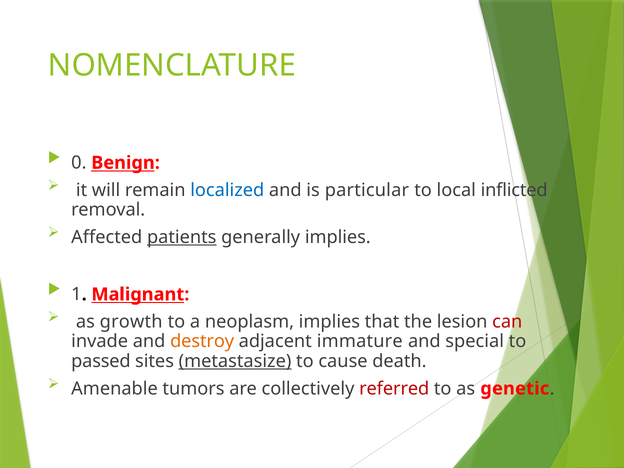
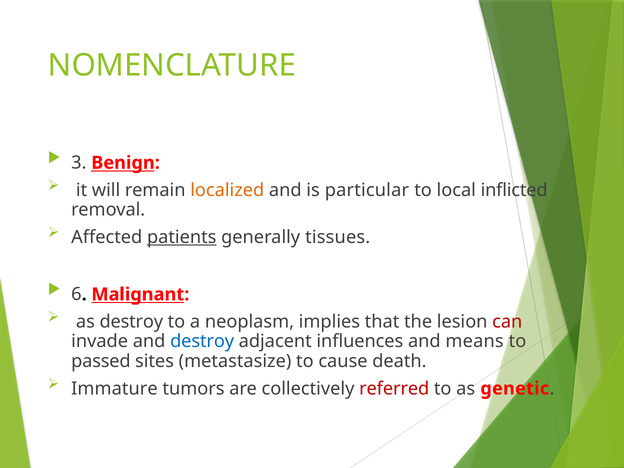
0: 0 -> 3 (79, 163)
localized colour: blue -> orange (227, 190)
generally implies: implies -> tissues (338, 237)
1: 1 -> 6 (76, 294)
as growth: growth -> destroy (131, 322)
destroy colour: orange -> blue (202, 341)
immature: immature -> influences (360, 341)
special: special -> means (475, 341)
metastasize underline: present -> none (235, 361)
Amenable: Amenable -> Immature (114, 389)
